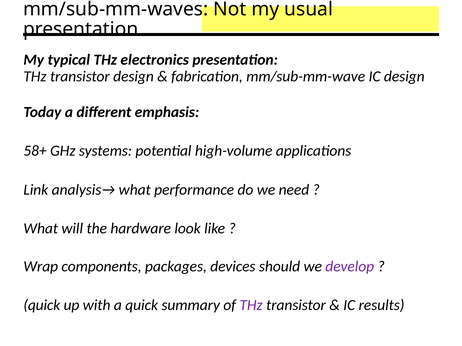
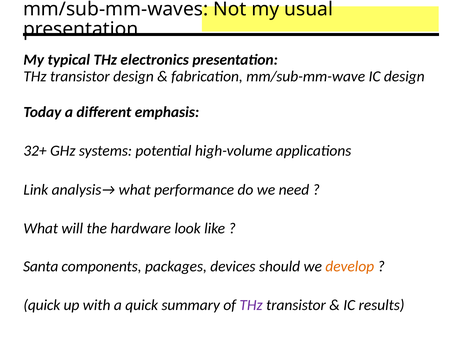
58+: 58+ -> 32+ (35, 151)
Wrap: Wrap -> Santa (41, 267)
develop colour: purple -> orange (350, 267)
